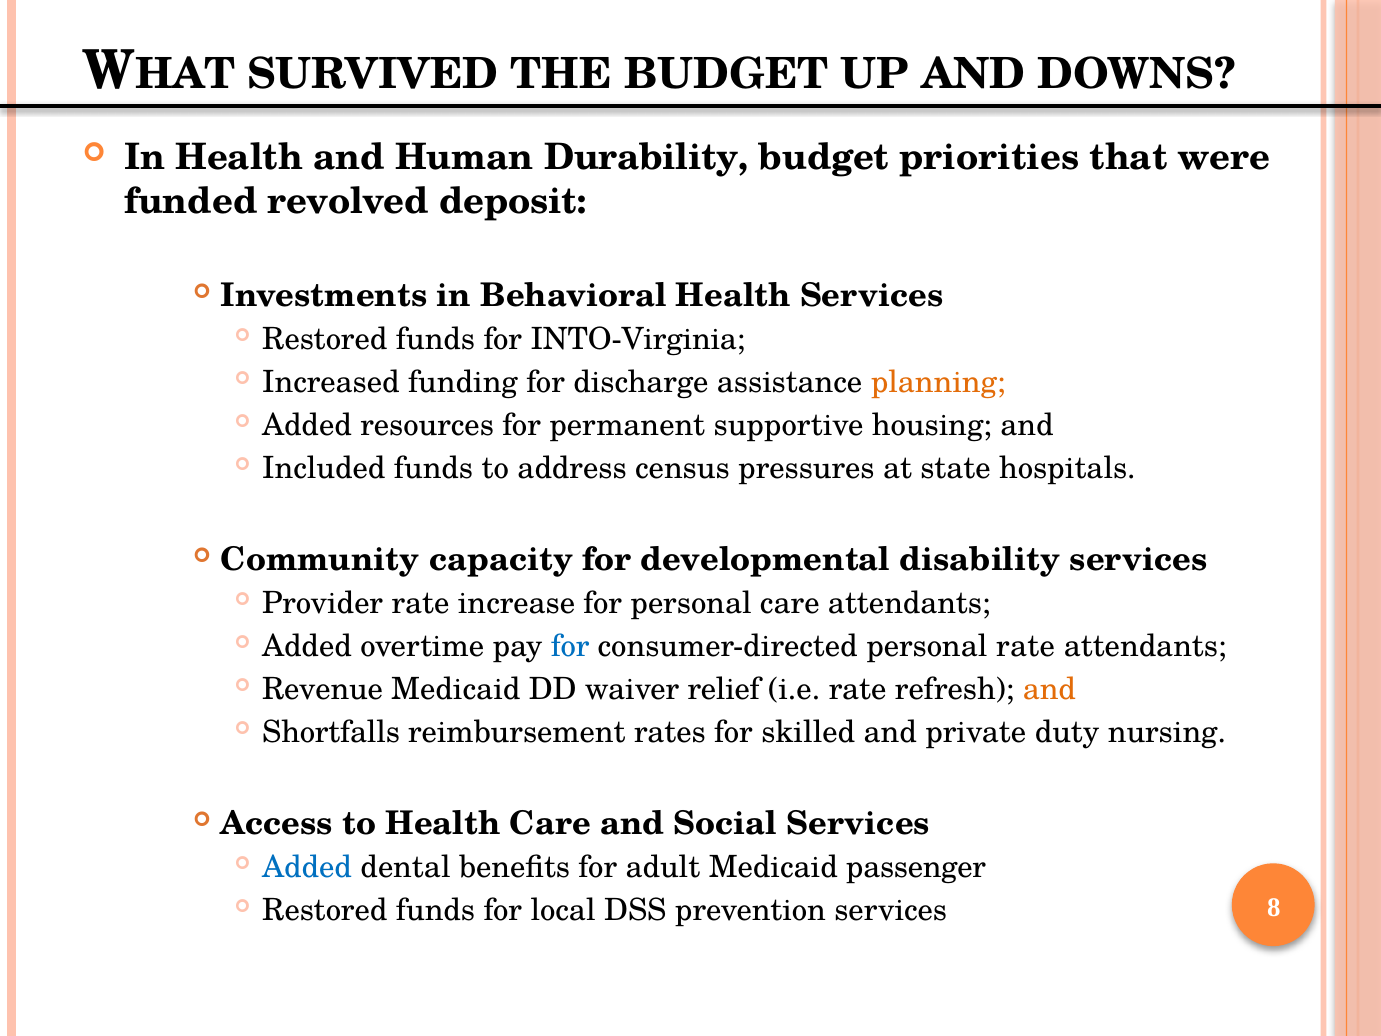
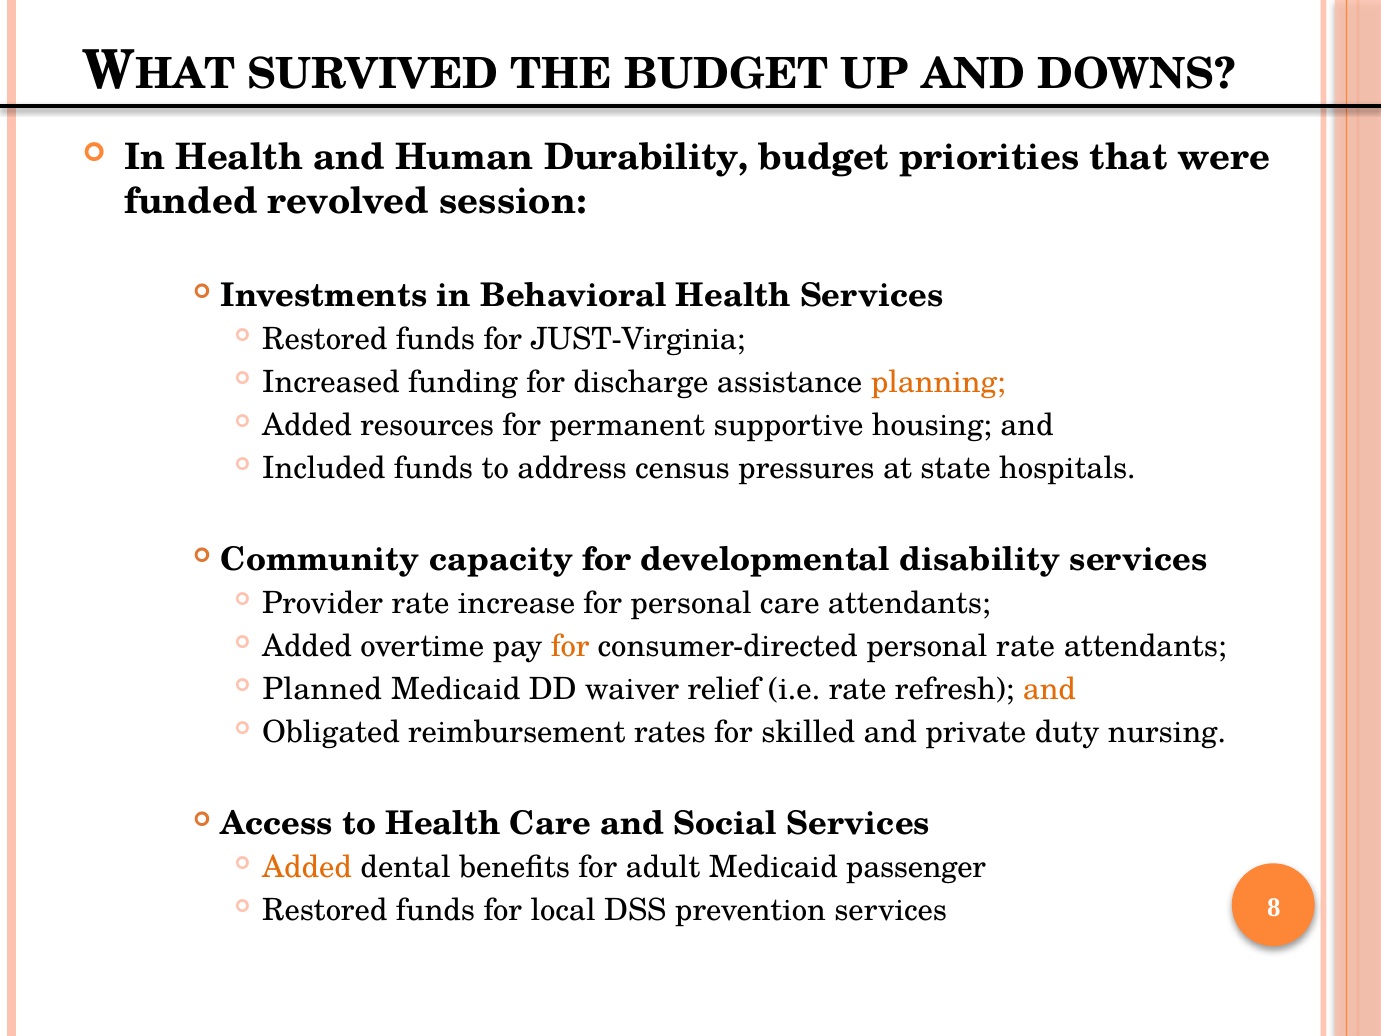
deposit: deposit -> session (513, 201)
INTO-Virginia: INTO-Virginia -> JUST-Virginia (638, 340)
for colour: blue -> orange (570, 646)
Revenue: Revenue -> Planned (322, 689)
Shortfalls: Shortfalls -> Obligated (331, 732)
Added colour: blue -> orange (307, 867)
